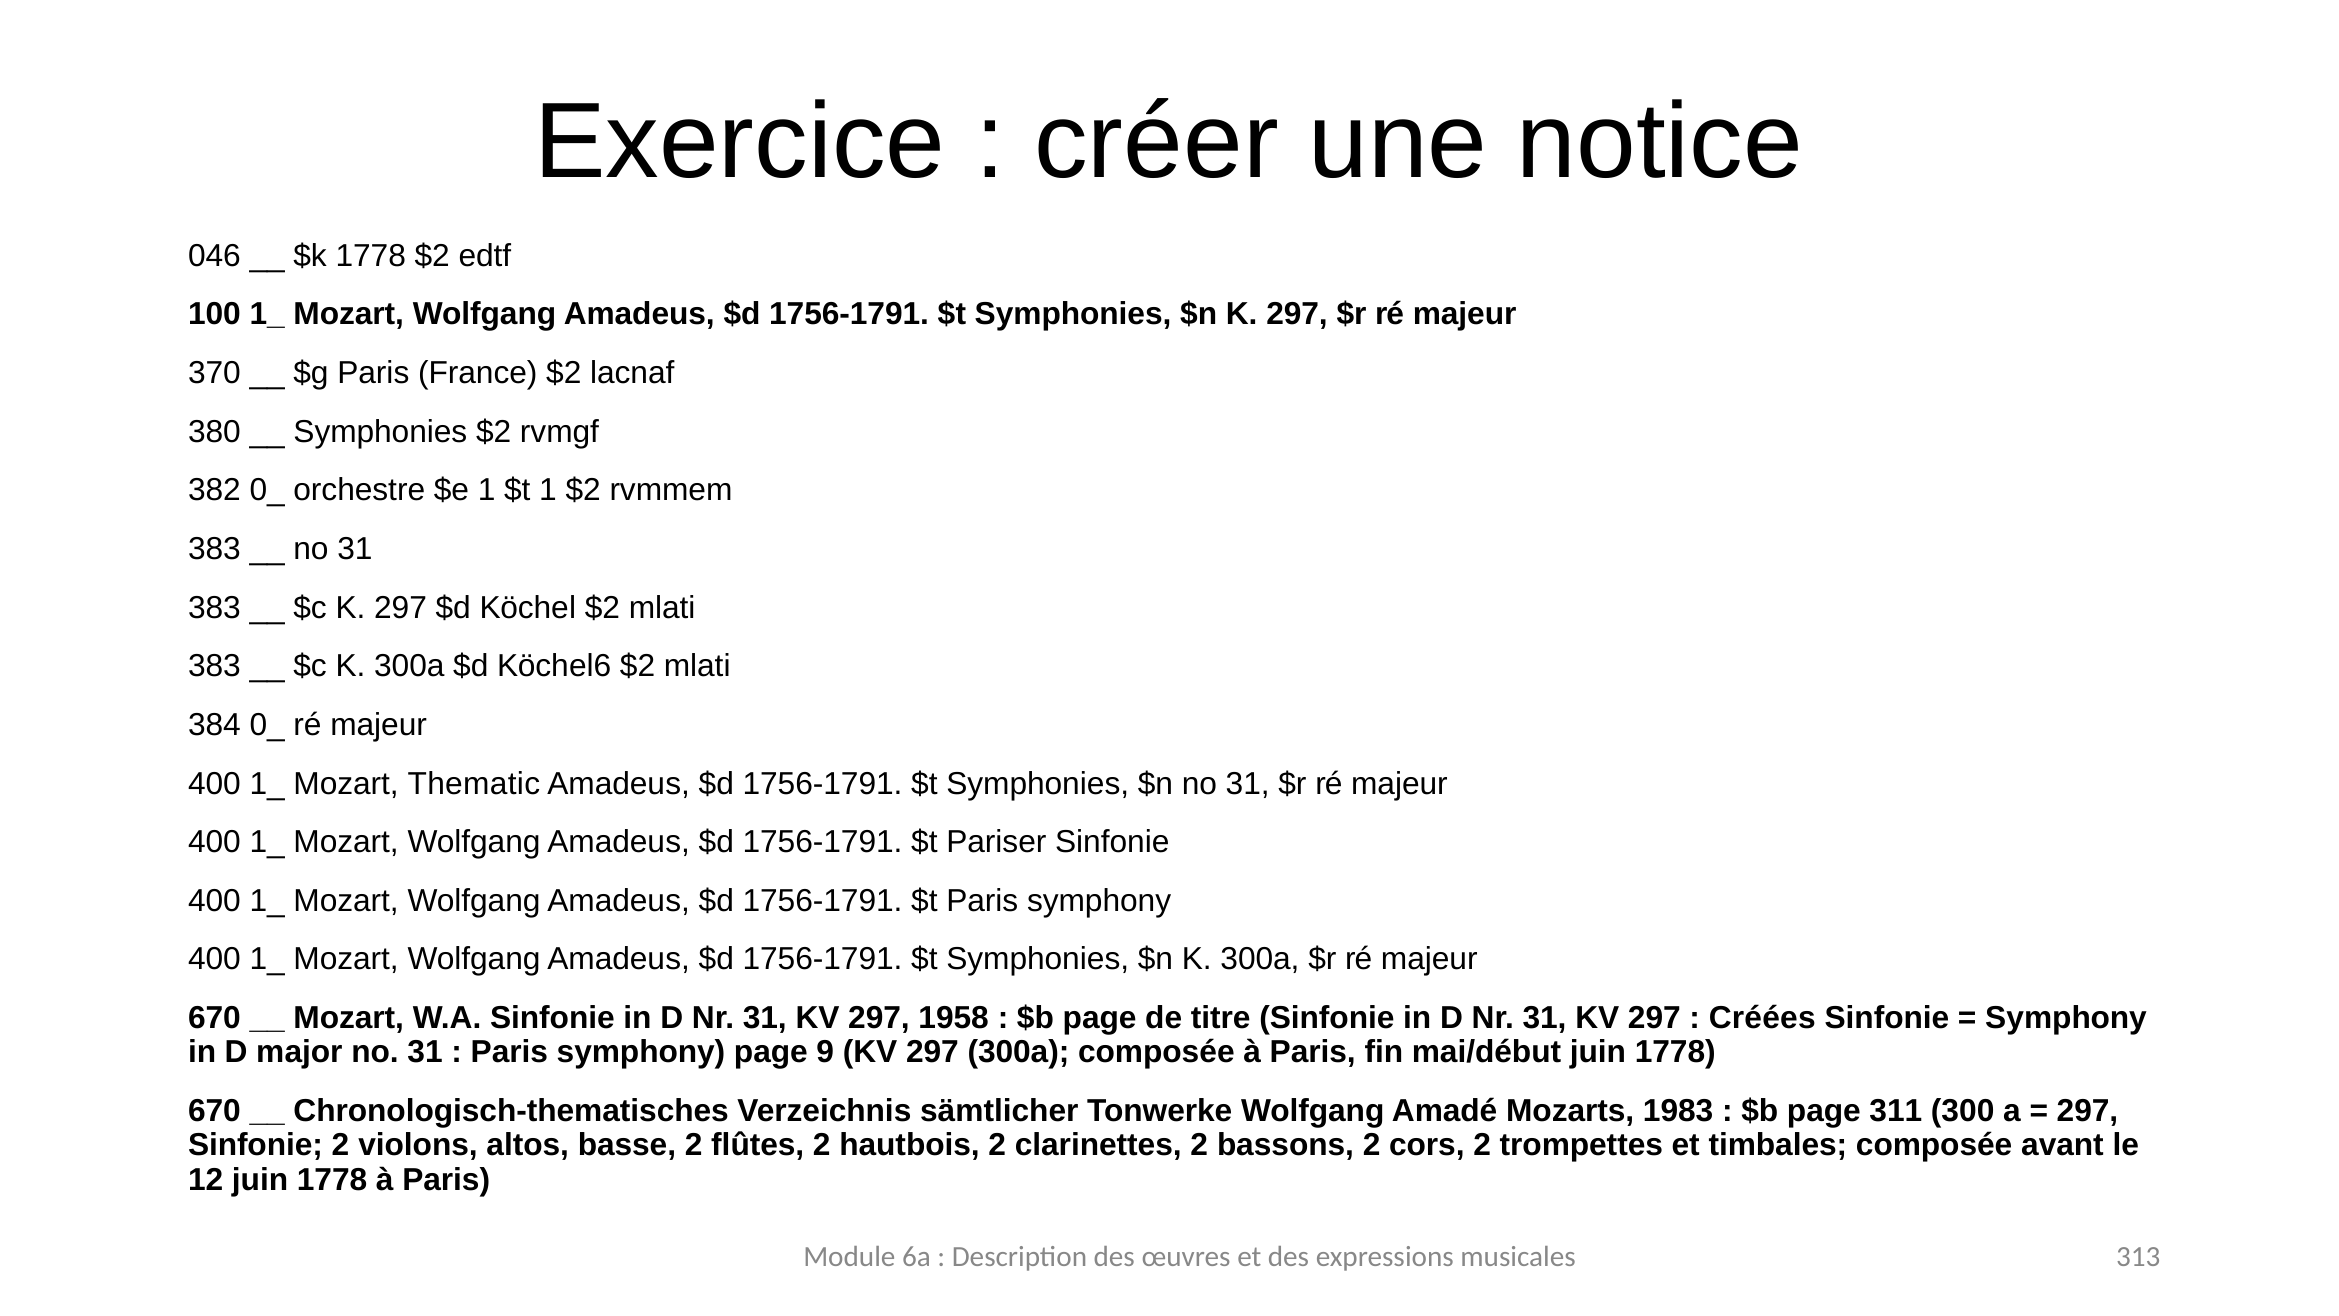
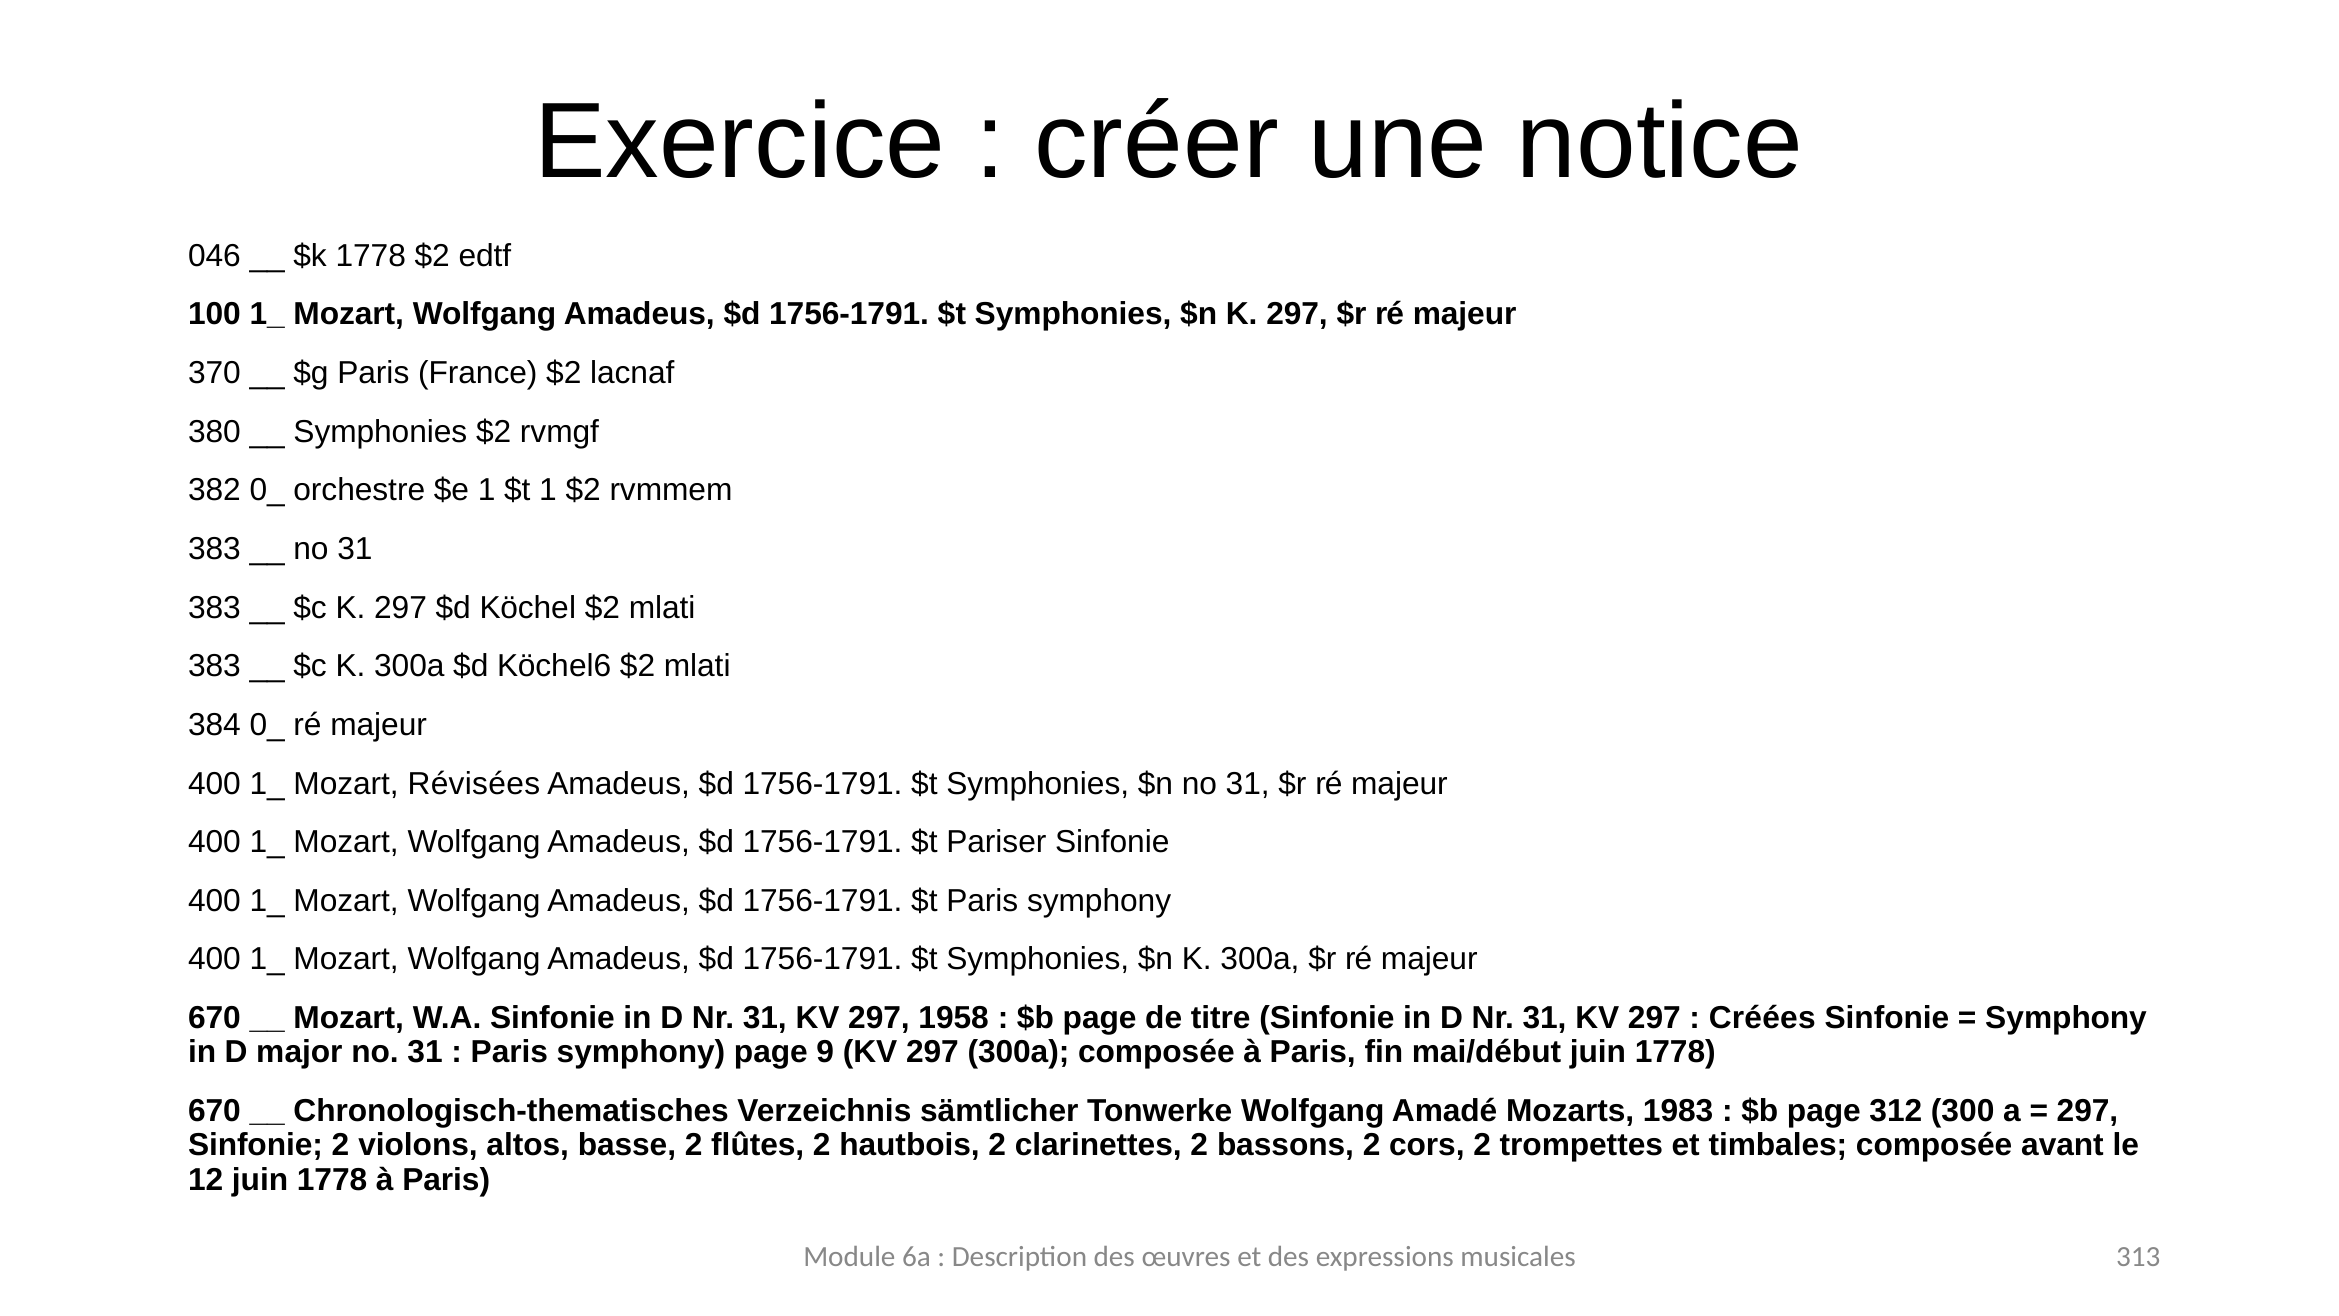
Thematic: Thematic -> Révisées (474, 783)
311: 311 -> 312 (1896, 1111)
